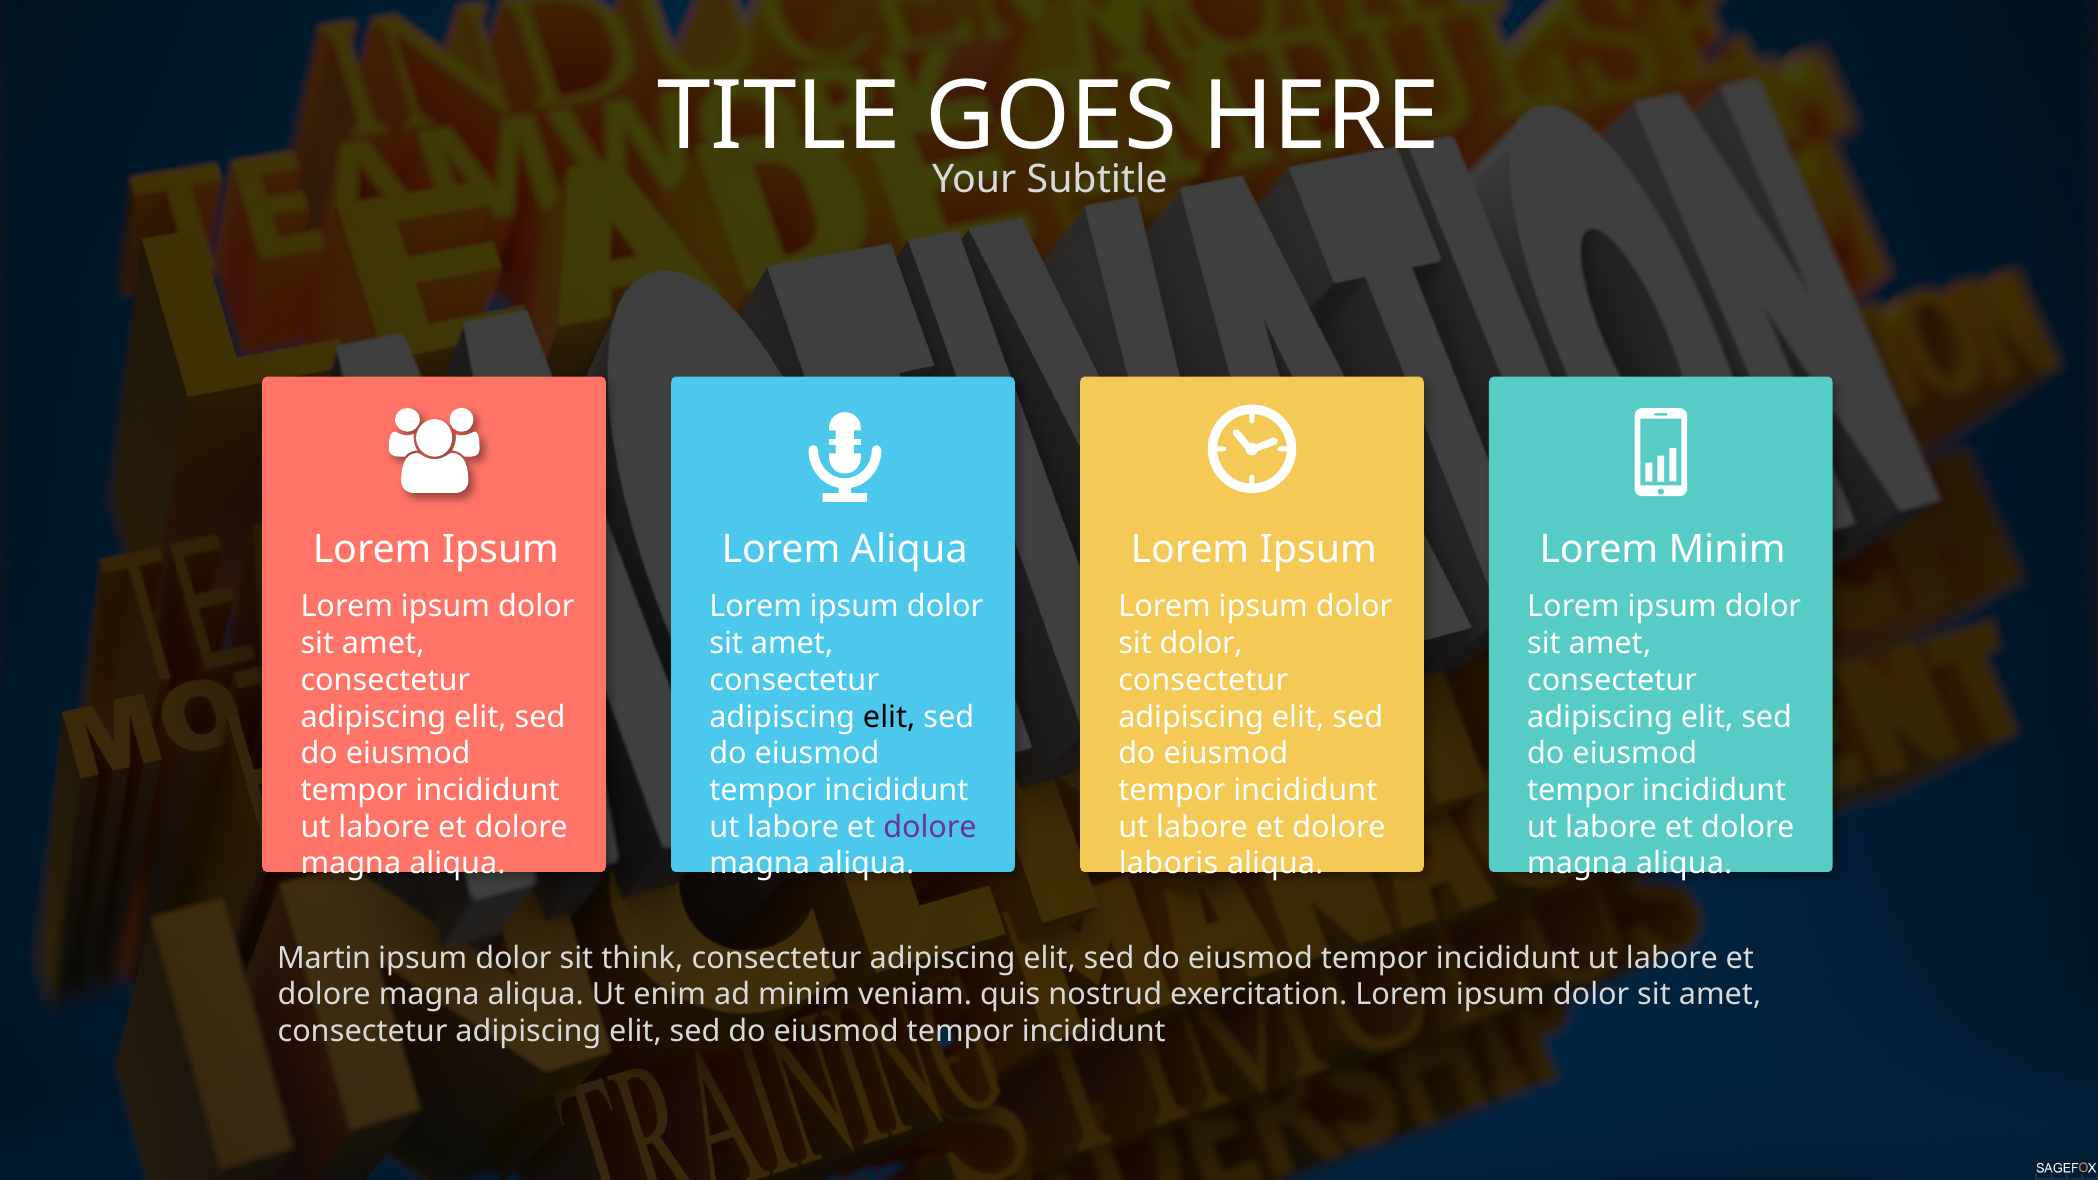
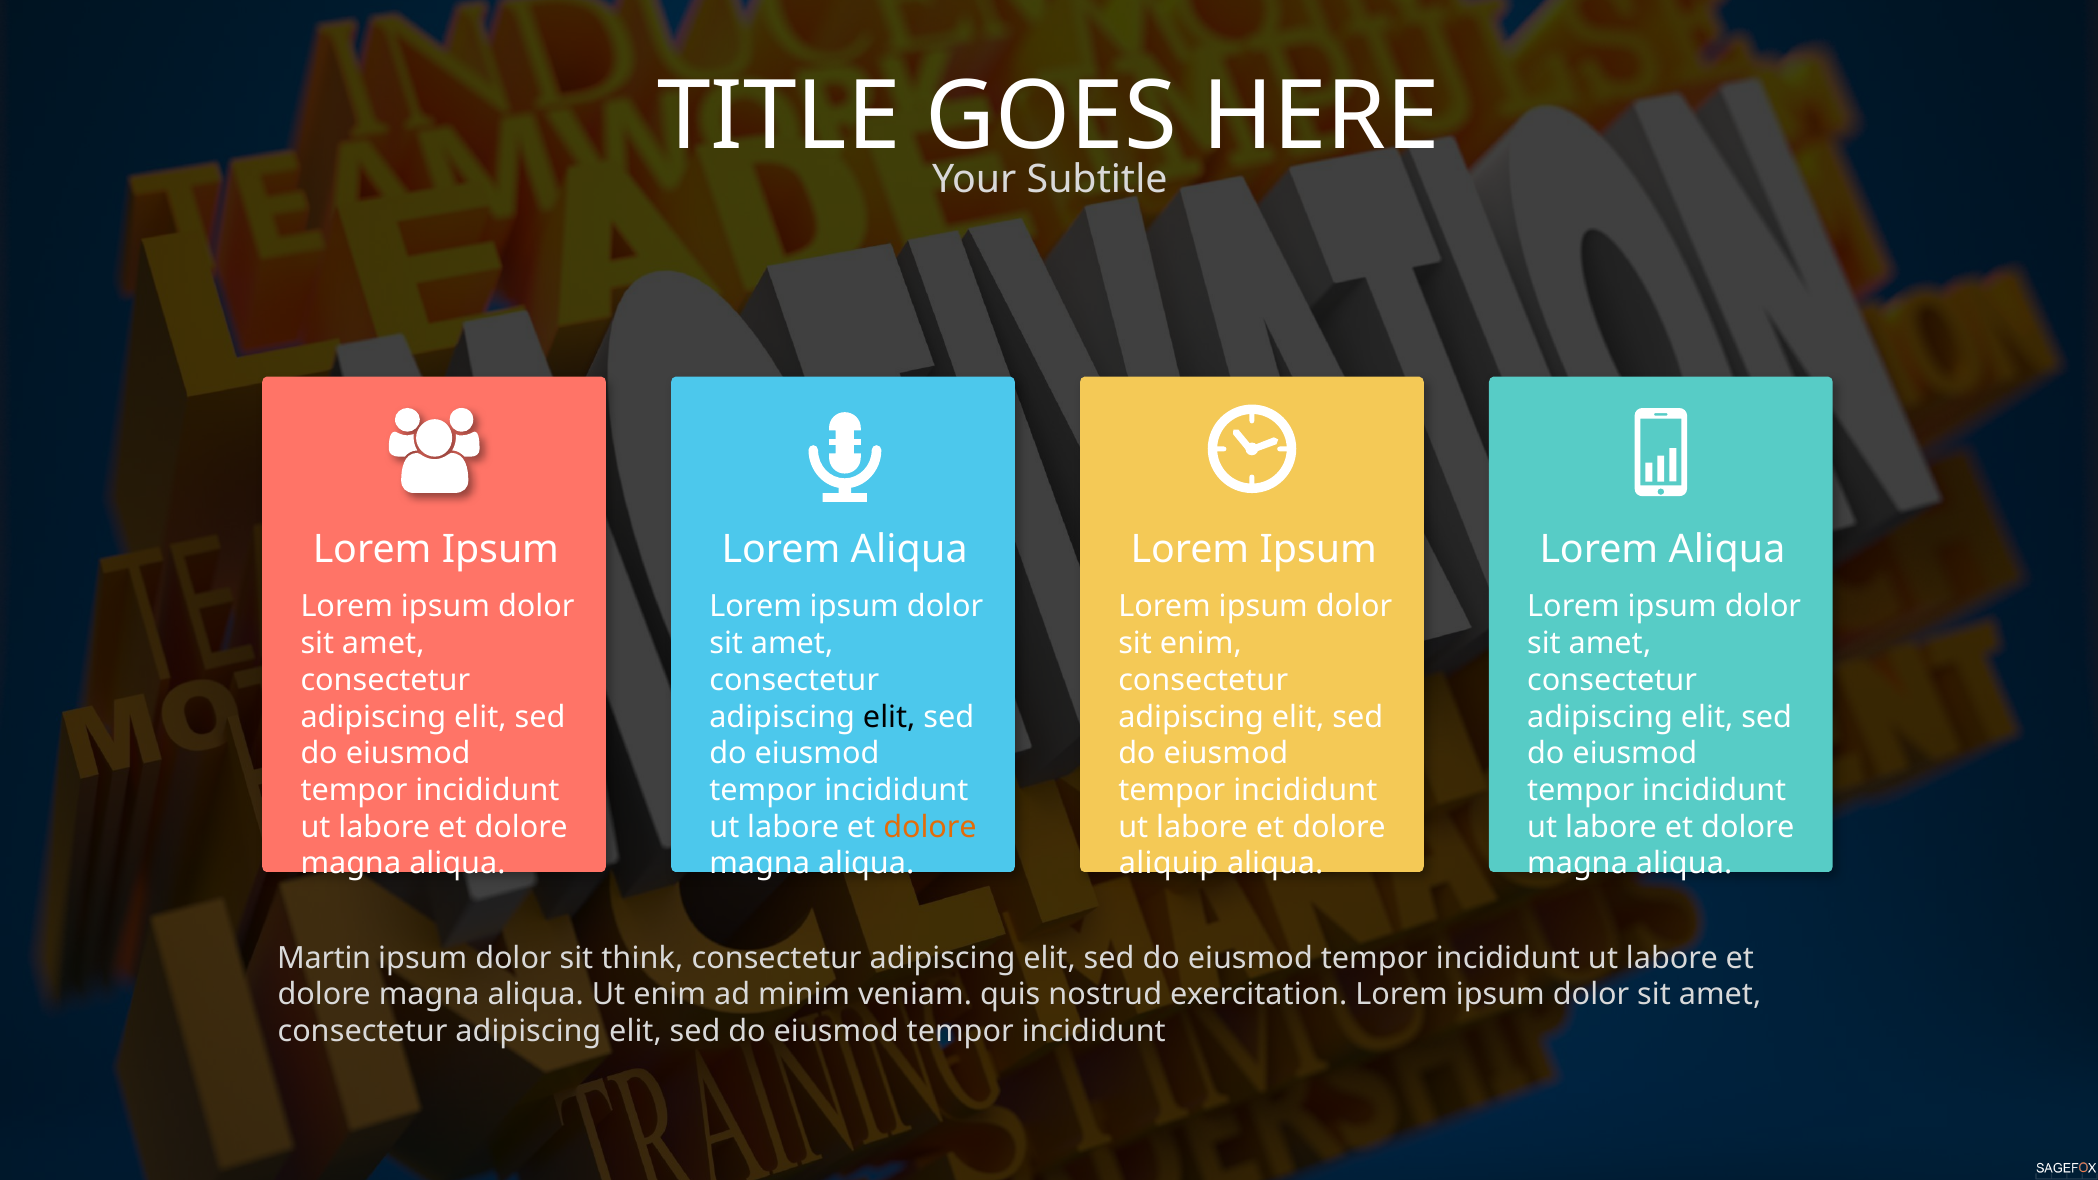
Minim: Minim -> Aliqua (1727, 549)
sit dolor: dolor -> enim (1201, 644)
dolore colour: purple -> orange (930, 827)
laboris: laboris -> aliquip (1169, 864)
